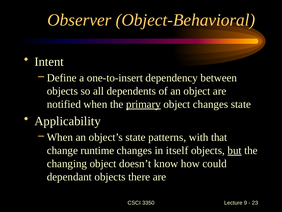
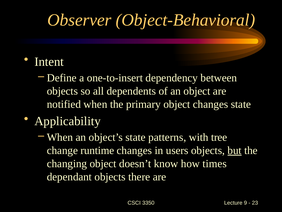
primary underline: present -> none (143, 104)
that: that -> tree (219, 137)
itself: itself -> users (177, 150)
could: could -> times (215, 163)
